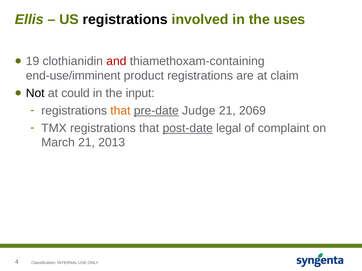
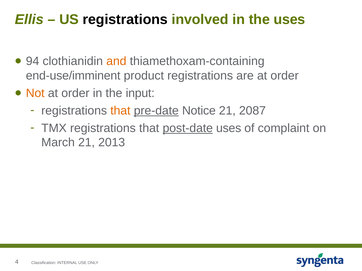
19: 19 -> 94 (33, 61)
and colour: red -> orange (116, 61)
are at claim: claim -> order (285, 76)
Not colour: black -> orange (35, 93)
could: could -> order (75, 93)
Judge: Judge -> Notice (199, 111)
2069: 2069 -> 2087 (252, 111)
post-date legal: legal -> uses (229, 128)
